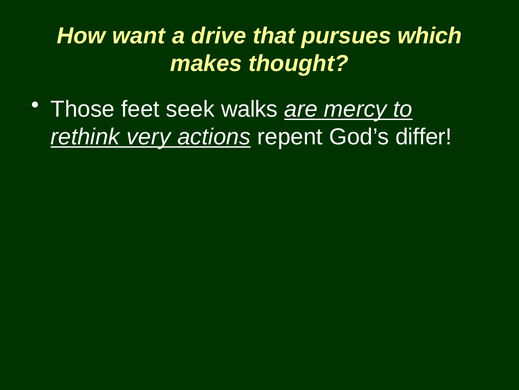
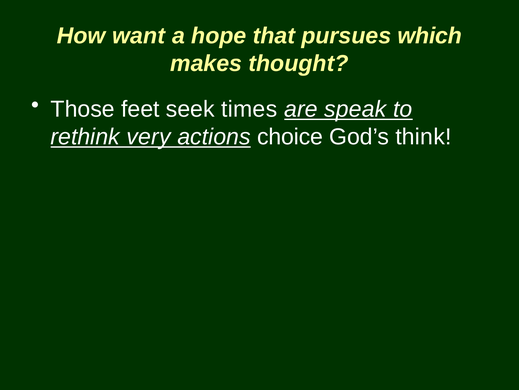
drive: drive -> hope (219, 36)
walks: walks -> times (249, 109)
mercy: mercy -> speak (355, 109)
repent: repent -> choice (290, 137)
differ: differ -> think (423, 137)
